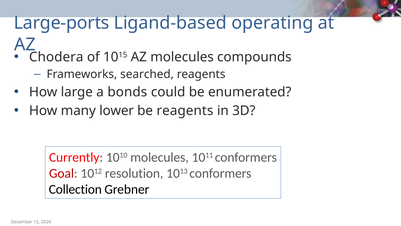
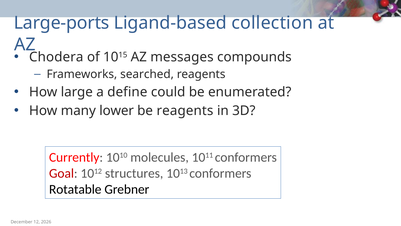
operating: operating -> collection (272, 23)
AZ molecules: molecules -> messages (182, 57)
bonds: bonds -> define (127, 92)
resolution: resolution -> structures (134, 173)
Collection: Collection -> Rotatable (75, 189)
